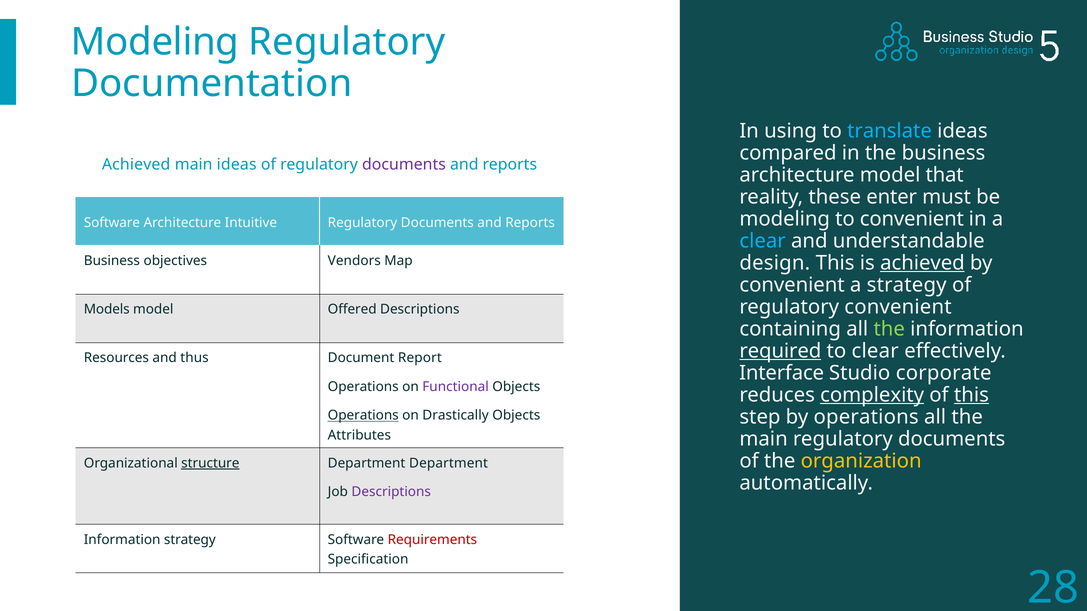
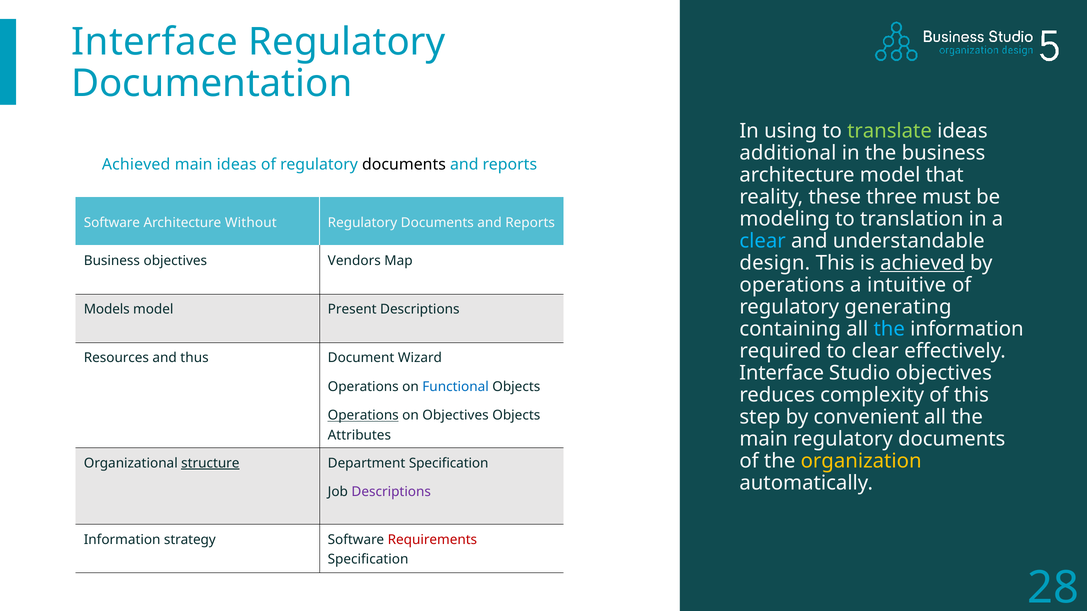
Modeling: Modeling -> Interface (155, 42)
translate colour: light blue -> light green (890, 131)
compared: compared -> additional (788, 153)
documents colour: purple -> black (404, 165)
enter: enter -> three (892, 197)
to convenient: convenient -> translation (912, 219)
Intuitive: Intuitive -> Without (251, 223)
convenient: convenient -> operations (792, 285)
a strategy: strategy -> intuitive (907, 285)
regulatory convenient: convenient -> generating (898, 307)
Offered: Offered -> Present (352, 310)
the colour: light green -> light blue (889, 329)
required underline: present -> none (780, 351)
Report: Report -> Wizard (420, 358)
Studio corporate: corporate -> objectives (944, 373)
Functional colour: purple -> blue (456, 387)
complexity underline: present -> none (872, 395)
this underline: present -> none (971, 395)
by operations: operations -> convenient (866, 417)
on Drastically: Drastically -> Objectives (456, 416)
Department Department: Department -> Specification (449, 463)
